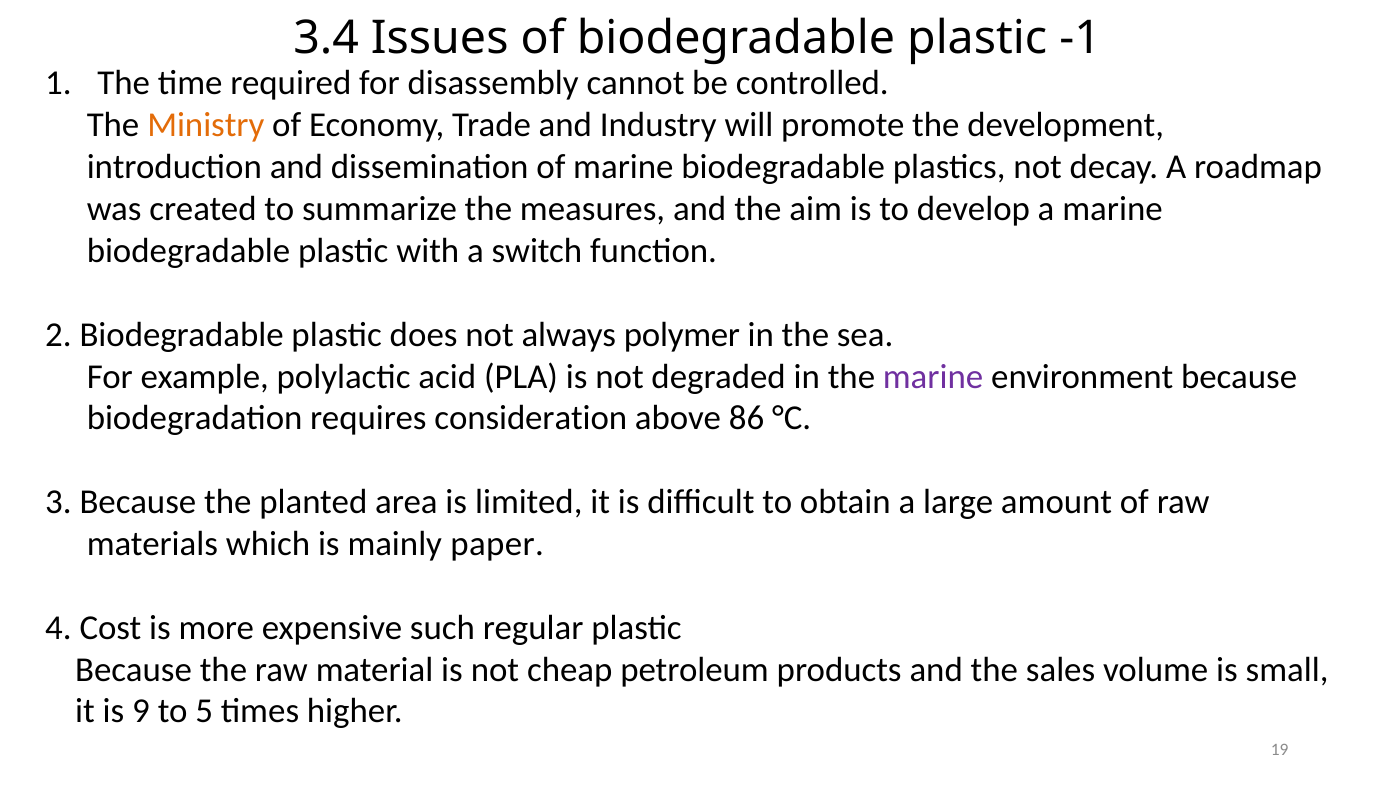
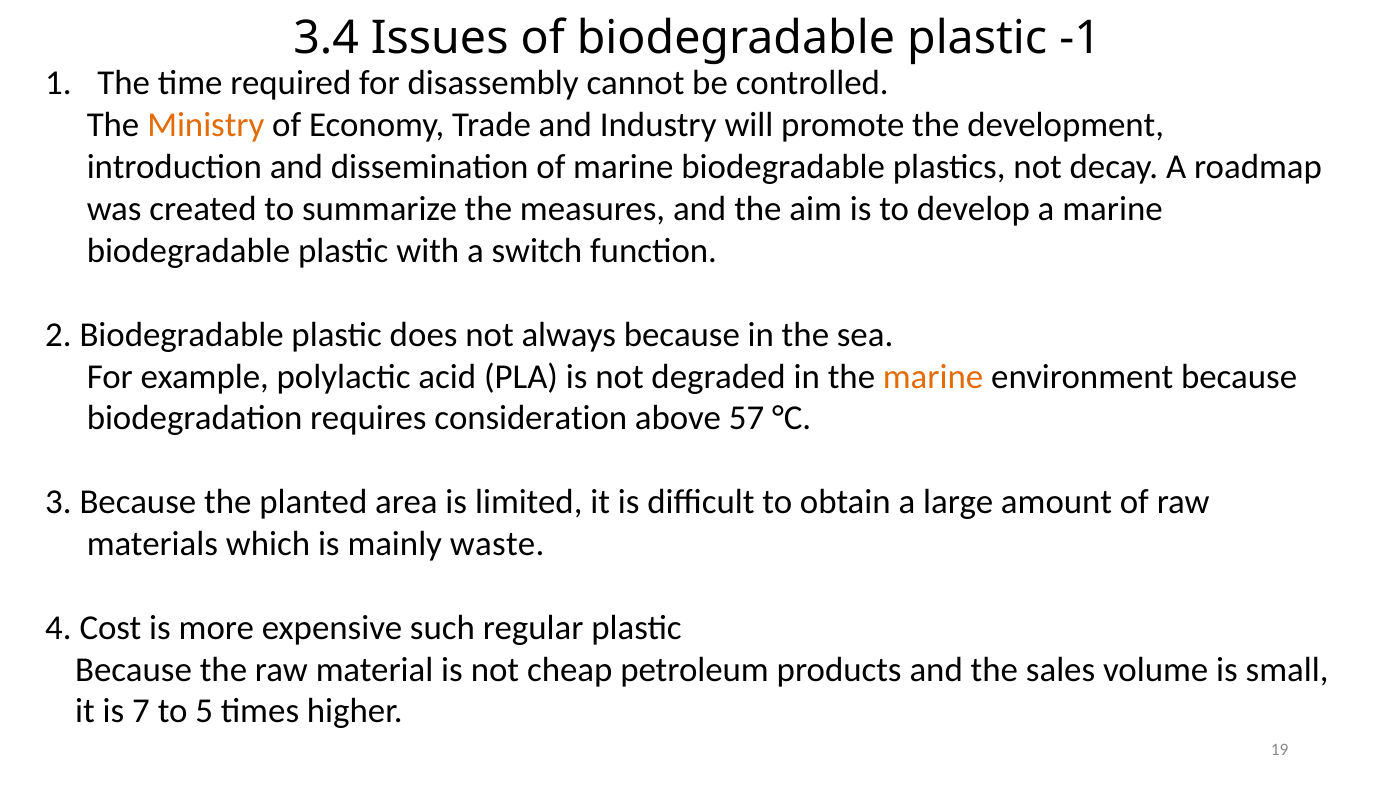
always polymer: polymer -> because (682, 334)
marine colour: purple -> orange (933, 376)
86: 86 -> 57 (747, 418)
paper: paper -> waste (497, 544)
9: 9 -> 7 (141, 711)
